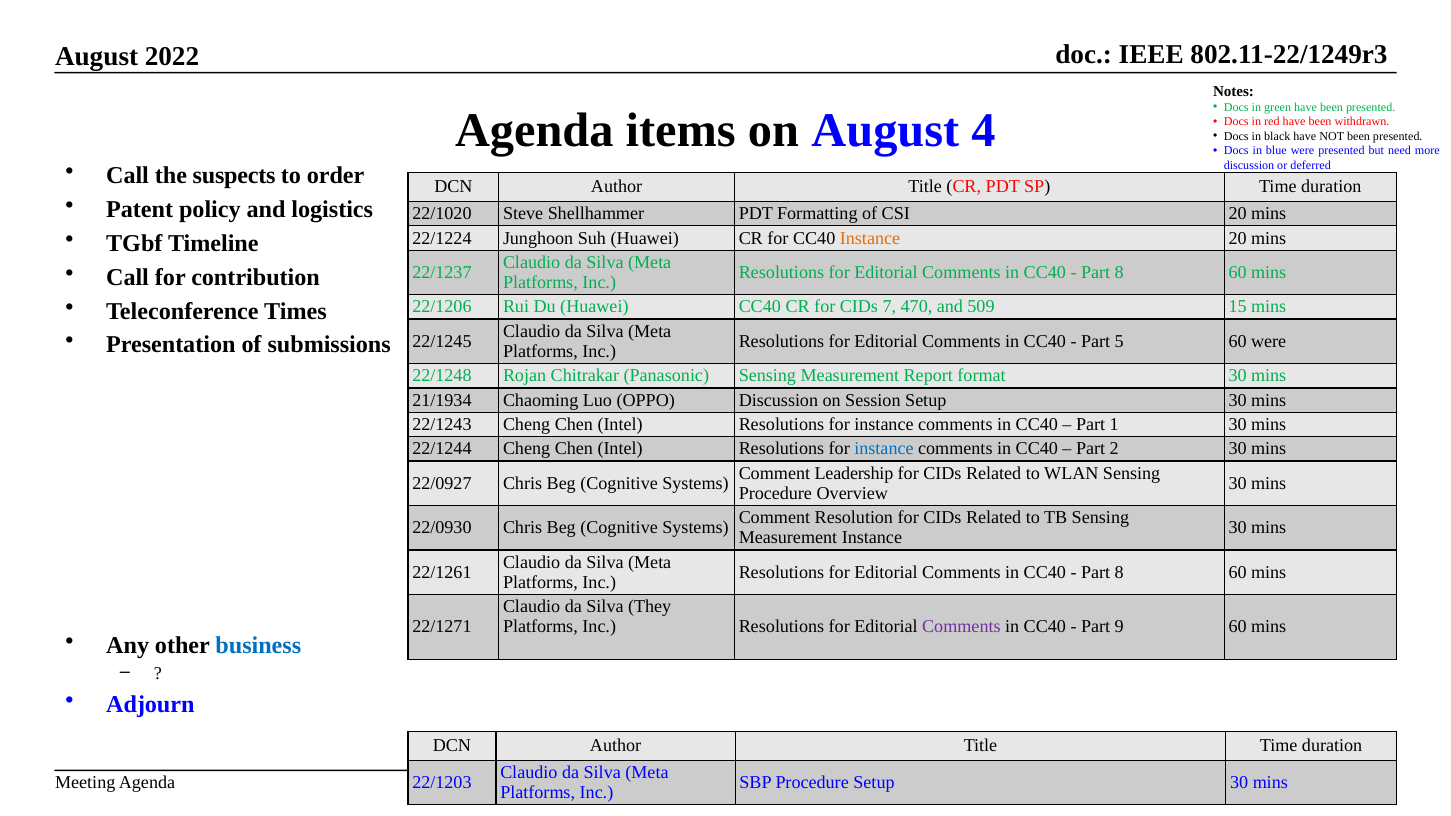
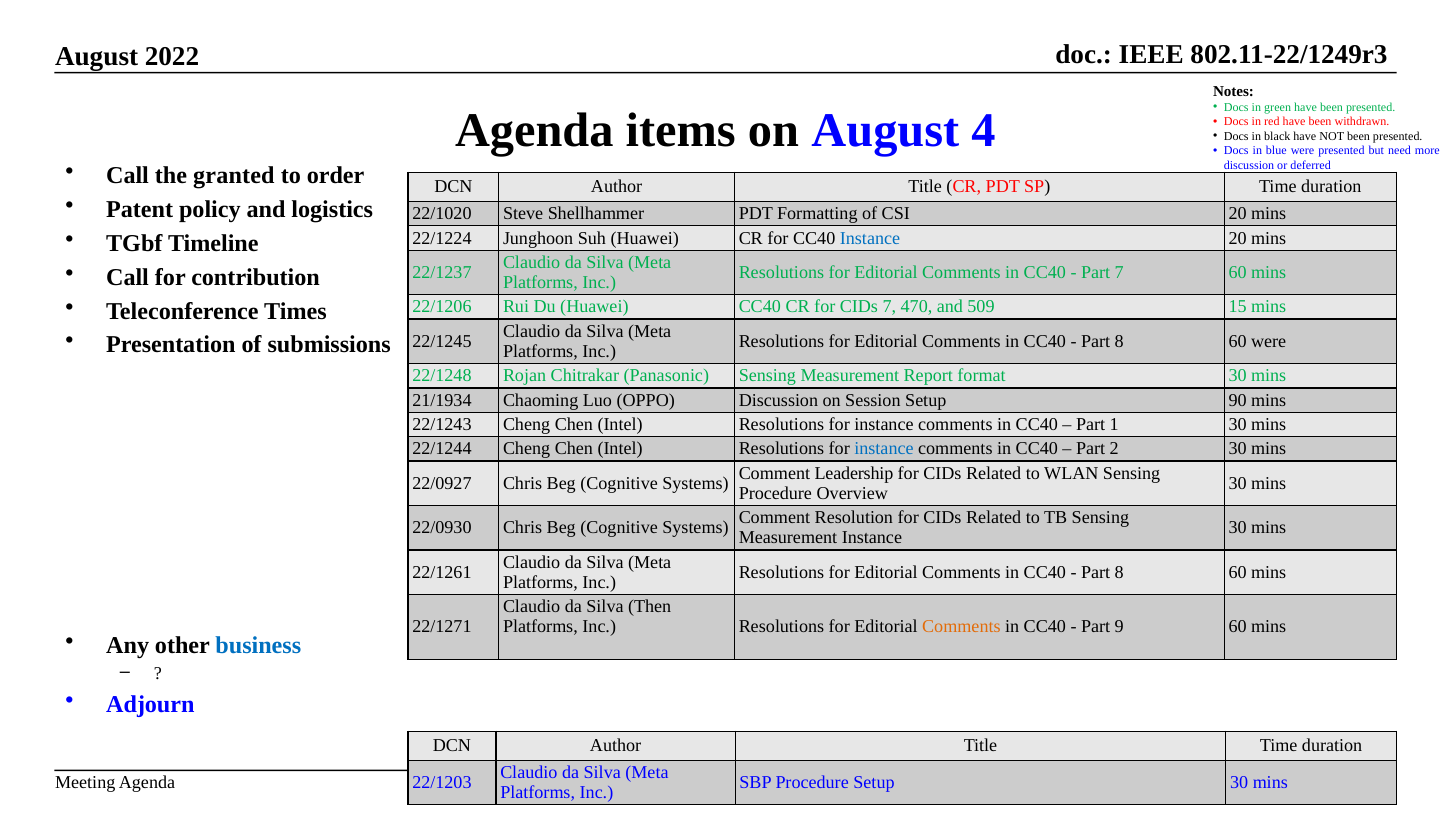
suspects: suspects -> granted (234, 176)
Instance colour: orange -> blue (870, 238)
8: 8 -> 7 (1119, 273)
5: 5 -> 8 (1119, 341)
Session Setup 30: 30 -> 90 (1238, 400)
They: They -> Then (650, 607)
Comments colour: purple -> orange (961, 627)
